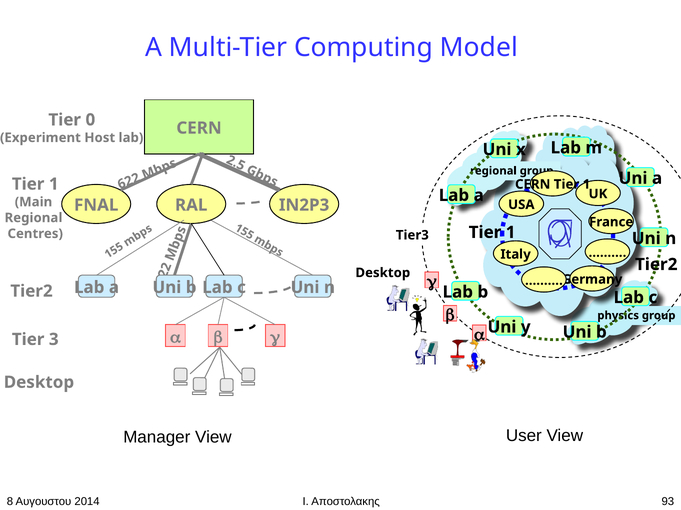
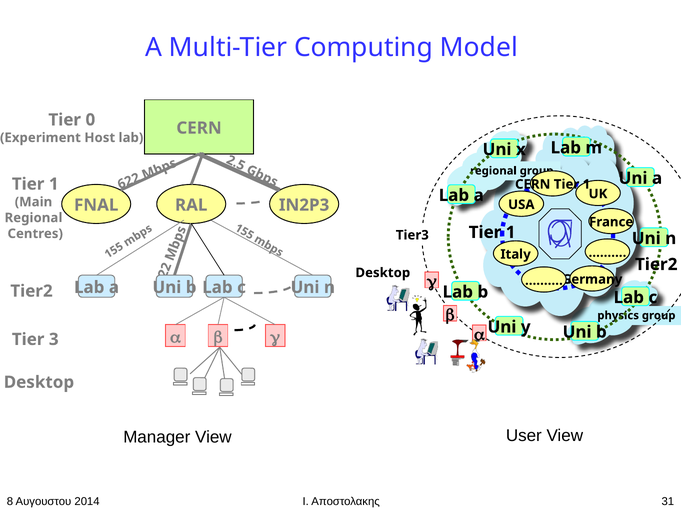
93: 93 -> 31 (668, 502)
